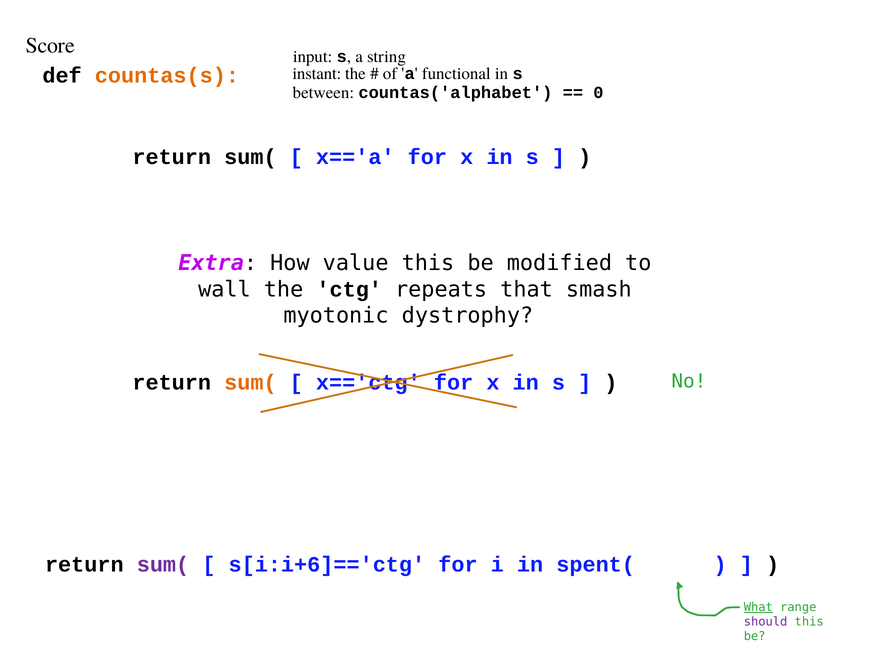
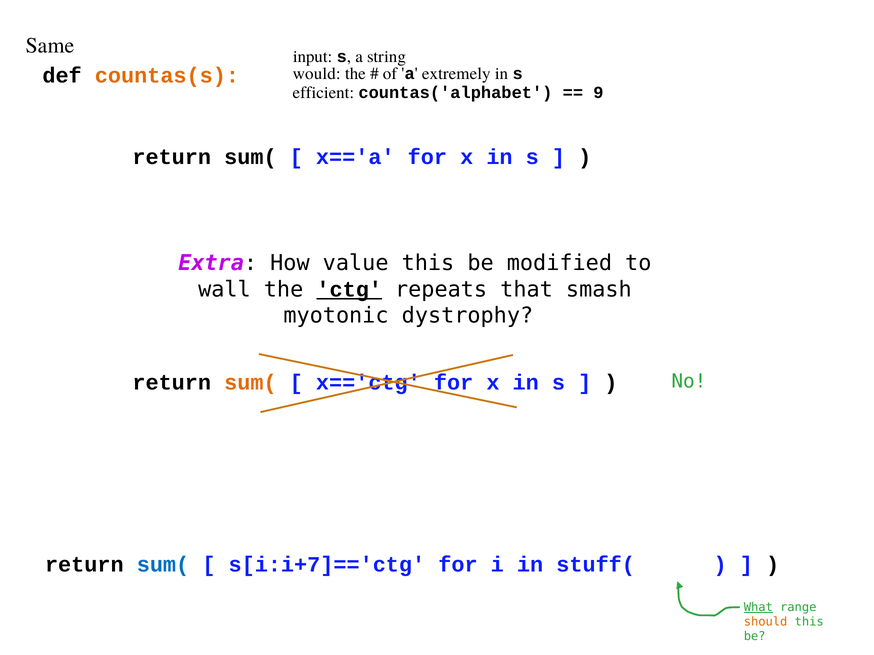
Score: Score -> Same (50, 45)
instant: instant -> would (317, 74)
functional: functional -> extremely (456, 74)
between: between -> efficient (323, 93)
0: 0 -> 9 (598, 93)
ctg underline: none -> present (349, 290)
sum( colour: purple -> blue (163, 565)
s[i:i+6]=='ctg: s[i:i+6]=='ctg -> s[i:i+7]=='ctg (327, 565)
spent(: spent( -> stuff( (596, 565)
should colour: purple -> orange (766, 622)
